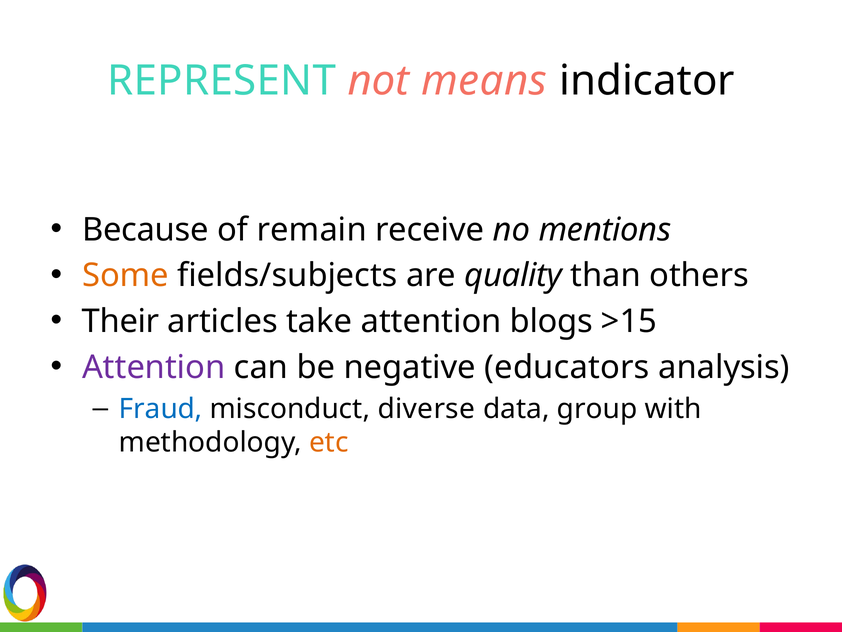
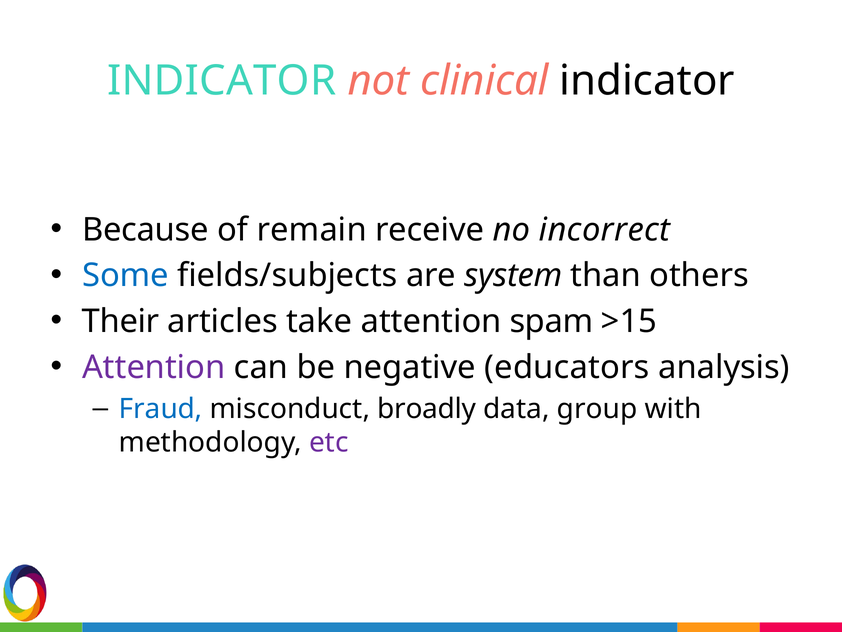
REPRESENT: REPRESENT -> INDICATOR (222, 81)
means: means -> clinical (484, 81)
mentions: mentions -> incorrect (605, 230)
Some colour: orange -> blue (125, 275)
quality: quality -> system (513, 275)
blogs: blogs -> spam (551, 321)
diverse: diverse -> broadly (427, 409)
etc colour: orange -> purple (329, 442)
